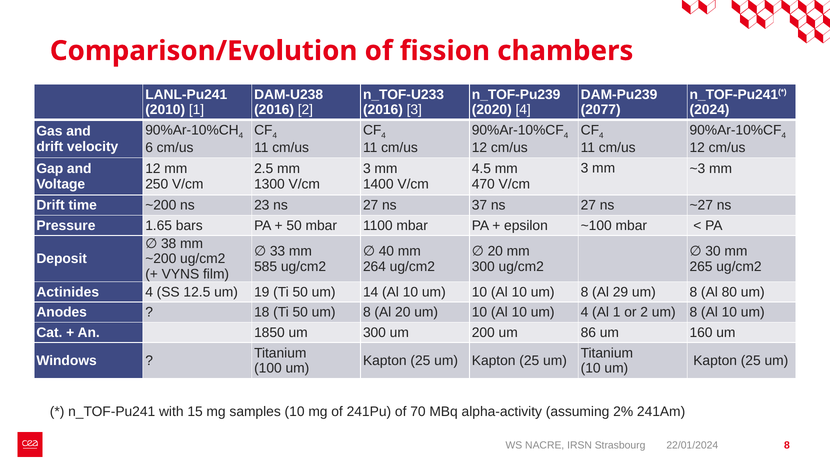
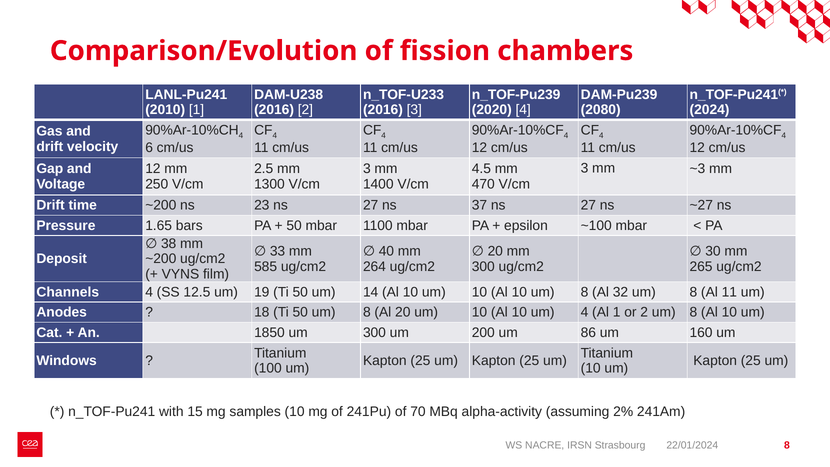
2077: 2077 -> 2080 (601, 110)
Actinides: Actinides -> Channels (68, 292)
29: 29 -> 32 (620, 292)
Al 80: 80 -> 11 (729, 292)
